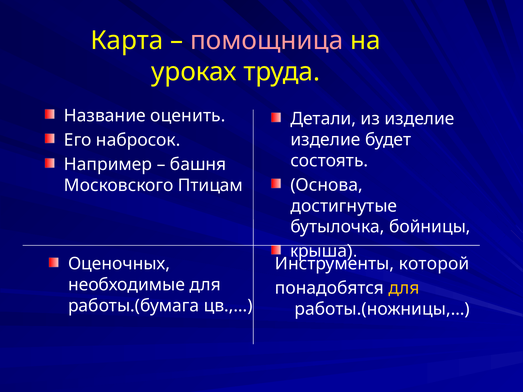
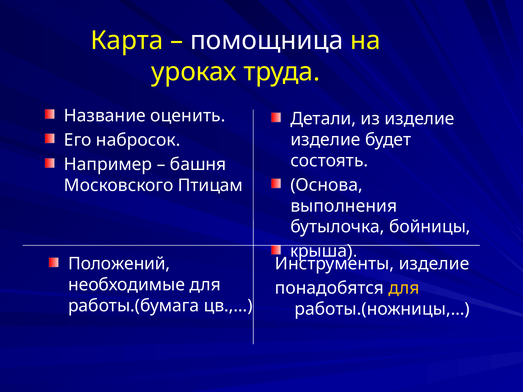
помощница colour: pink -> white (267, 41)
достигнутые: достигнутые -> выполнения (344, 206)
Оценочных: Оценочных -> Положений (119, 264)
Инструменты которой: которой -> изделие (434, 264)
